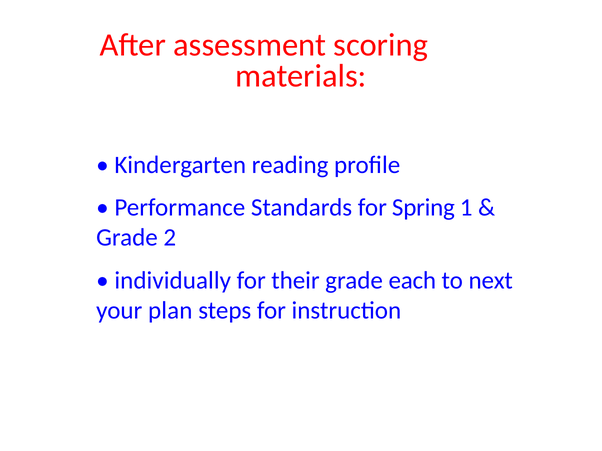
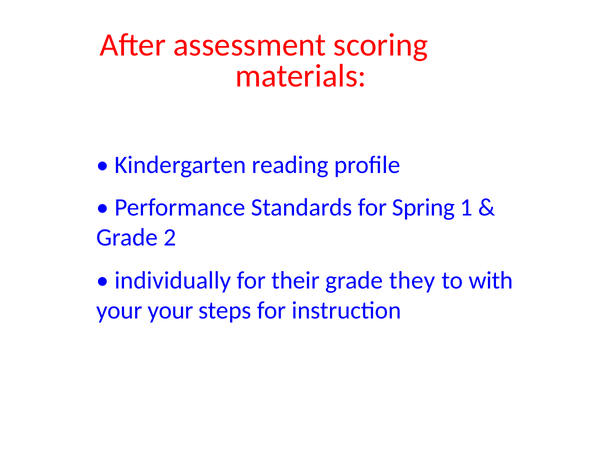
each: each -> they (412, 281)
next: next -> with (491, 281)
your plan: plan -> your (170, 311)
